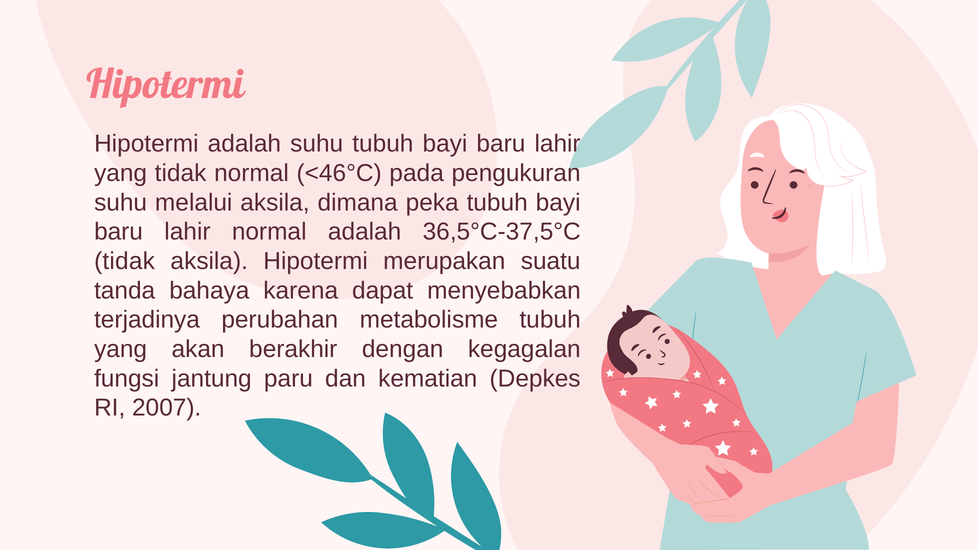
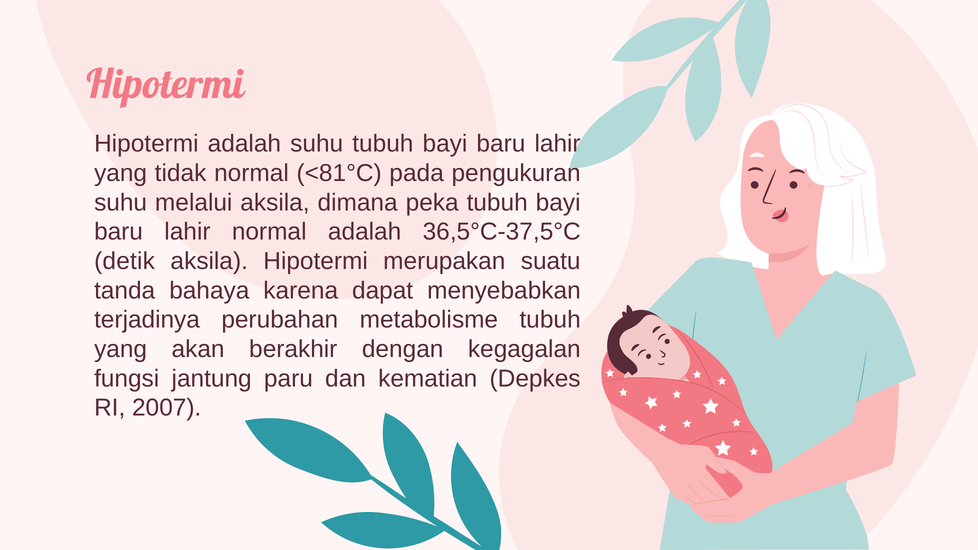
<46°C: <46°C -> <81°C (339, 173)
tidak: tidak -> detik (125, 261)
